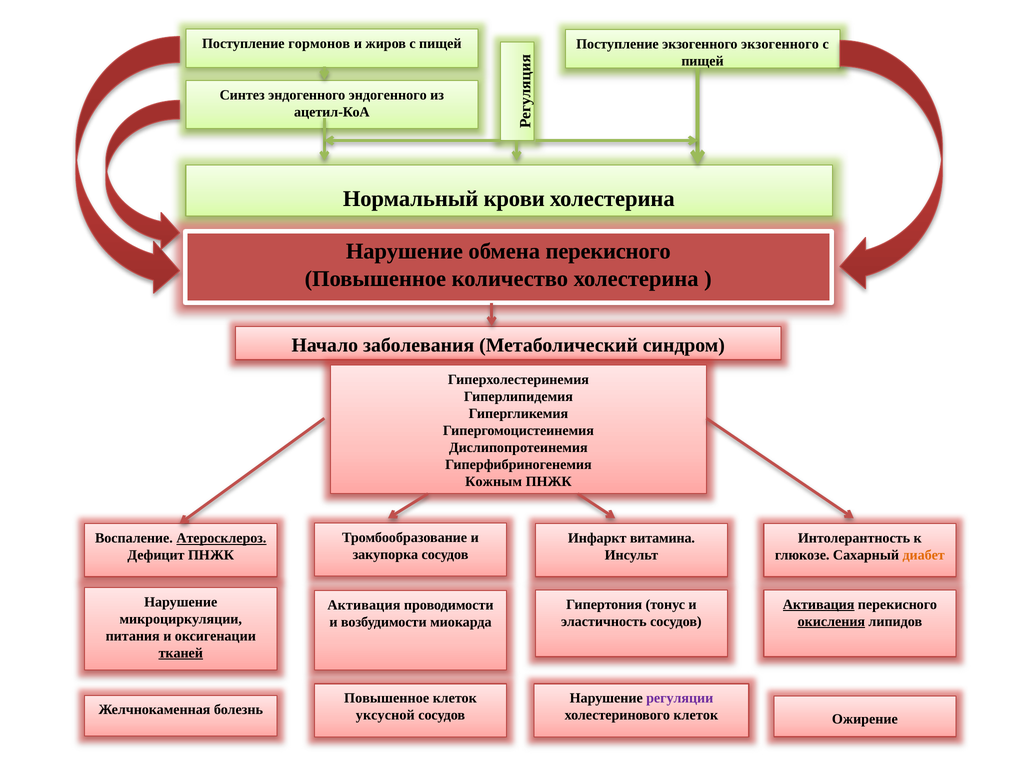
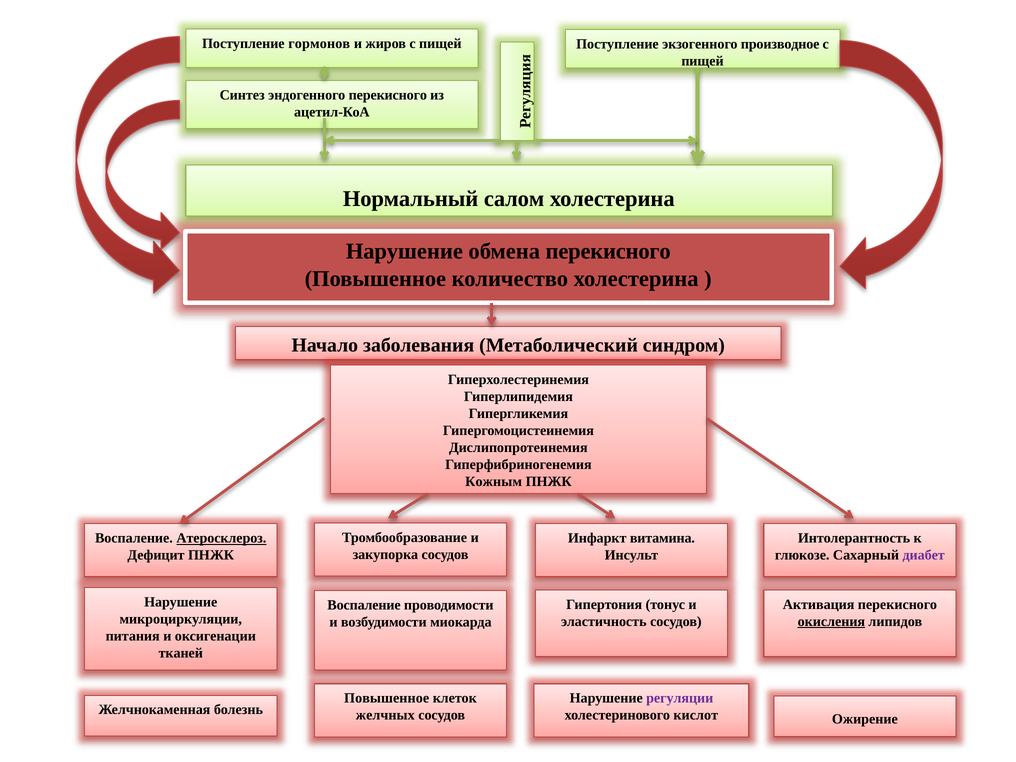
экзогенного экзогенного: экзогенного -> производное (780, 44)
эндогенного эндогенного: эндогенного -> перекисного (388, 95)
крови: крови -> салом (514, 199)
диабет colour: orange -> purple (924, 555)
Активация underline: present -> none (819, 604)
Активация: Активация -> Воспаление (364, 605)
тканей underline: present -> none (181, 653)
уксусной: уксусной -> желчных (385, 715)
холестеринового клеток: клеток -> кислот (696, 715)
